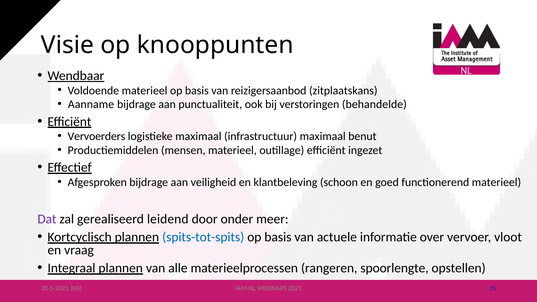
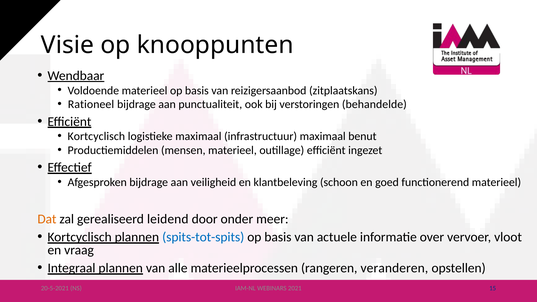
Aanname: Aanname -> Rationeel (91, 104)
Vervoerders: Vervoerders -> Kortcyclisch (96, 136)
Dat colour: purple -> orange (47, 219)
spoorlengte: spoorlengte -> veranderen (394, 268)
